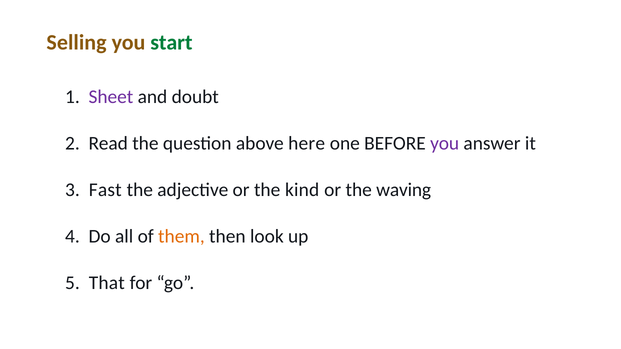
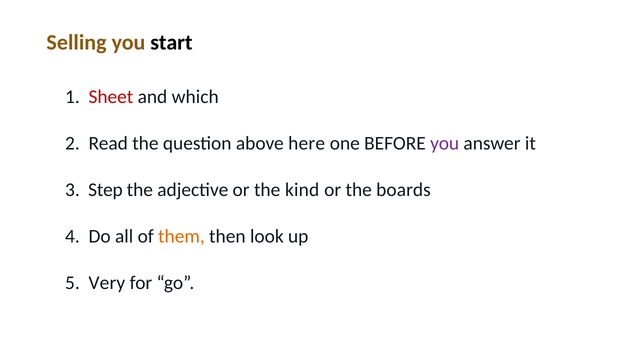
start colour: green -> black (171, 43)
Sheet colour: purple -> red (111, 97)
doubt: doubt -> which (195, 97)
Fast: Fast -> Step (105, 190)
waving: waving -> boards (404, 190)
That: That -> Very (107, 283)
